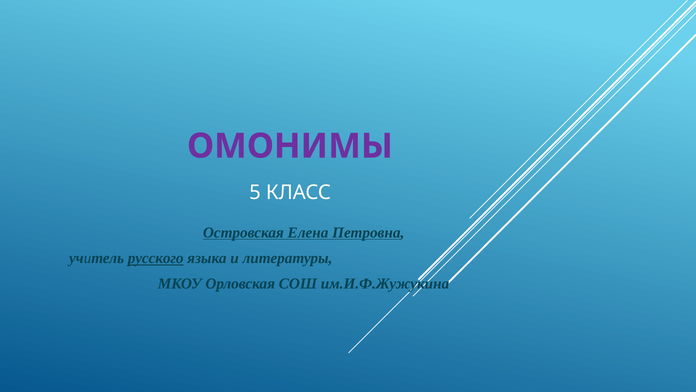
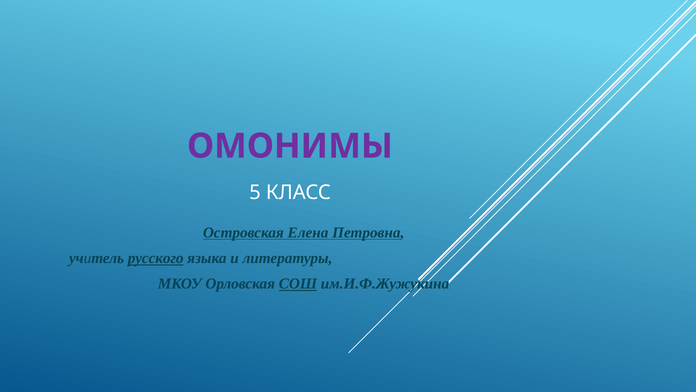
СОШ underline: none -> present (298, 284)
